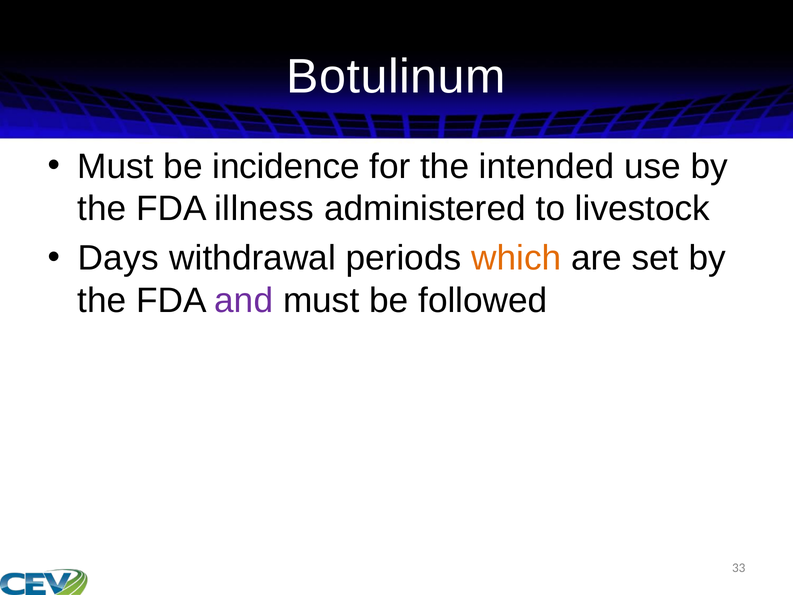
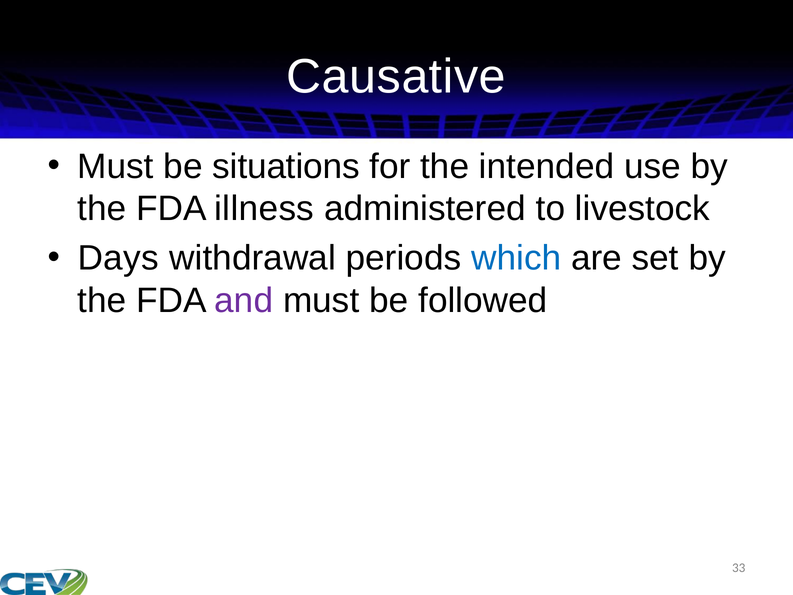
Botulinum: Botulinum -> Causative (396, 77)
incidence: incidence -> situations (286, 166)
which colour: orange -> blue (516, 258)
